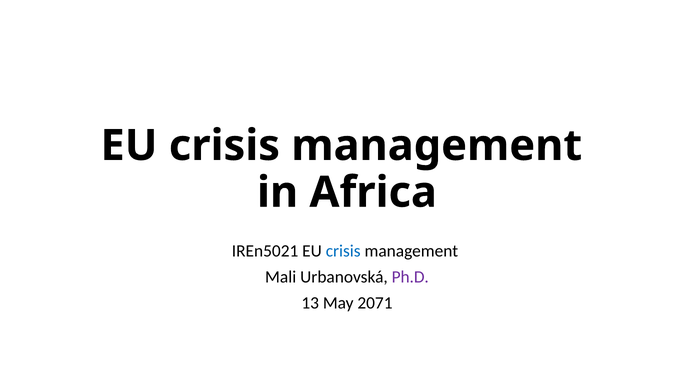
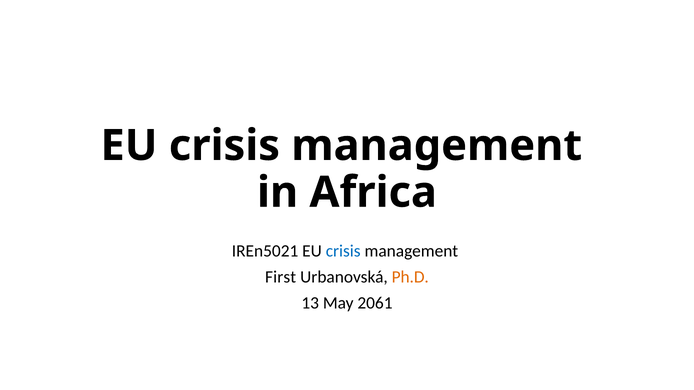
Mali: Mali -> First (281, 277)
Ph.D colour: purple -> orange (410, 277)
2071: 2071 -> 2061 (375, 303)
